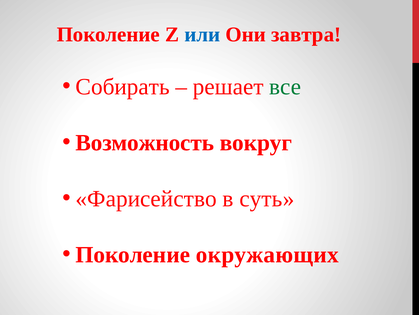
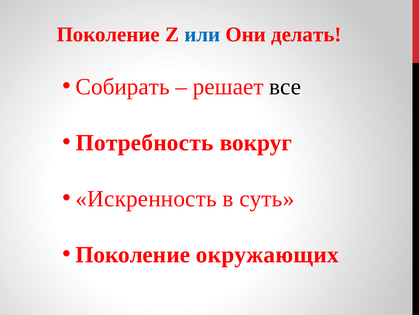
завтра: завтра -> делать (306, 35)
все colour: green -> black (285, 86)
Возможность: Возможность -> Потребность (145, 142)
Фарисейство: Фарисейство -> Искренность (146, 198)
